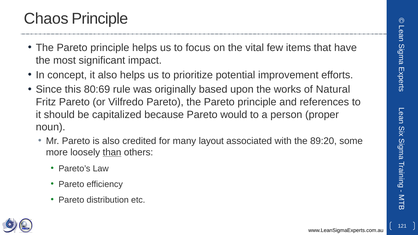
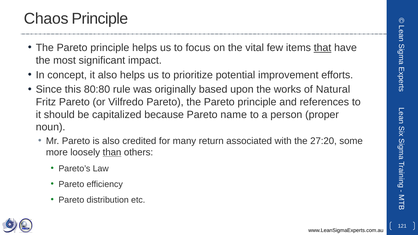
that underline: none -> present (323, 48)
80:69: 80:69 -> 80:80 (97, 90)
would: would -> name (234, 115)
layout: layout -> return (211, 141)
89:20: 89:20 -> 27:20 (323, 141)
